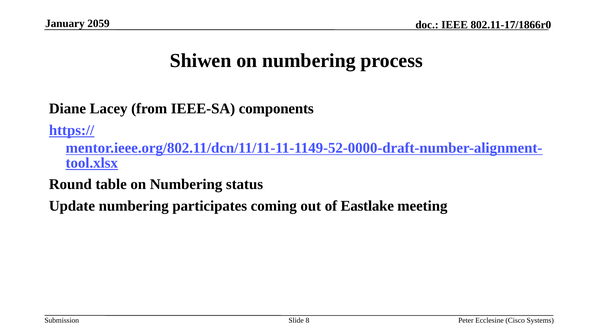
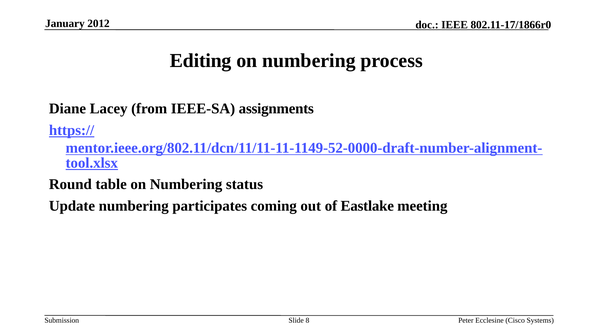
2059: 2059 -> 2012 (99, 24)
Shiwen: Shiwen -> Editing (201, 61)
components: components -> assignments (276, 109)
